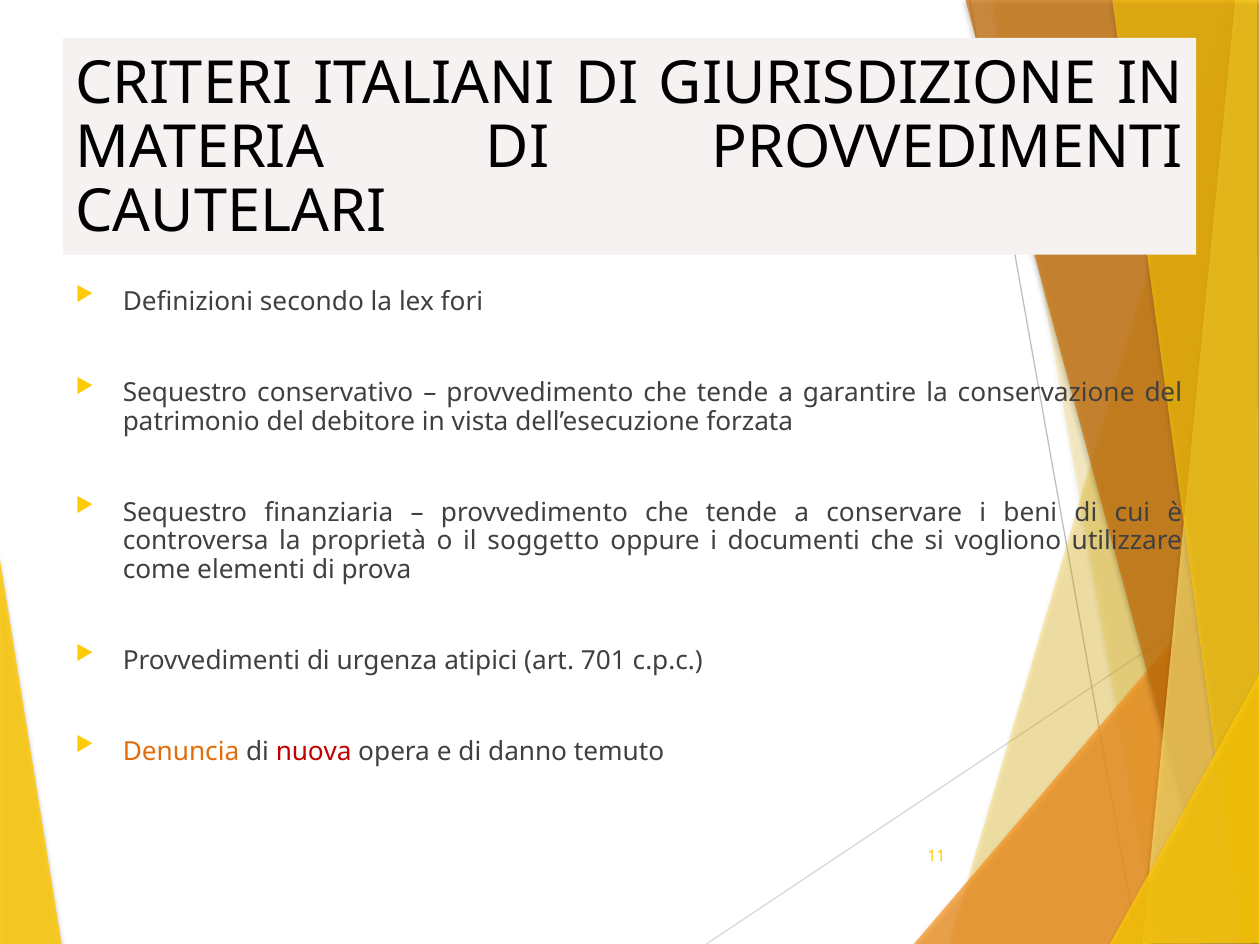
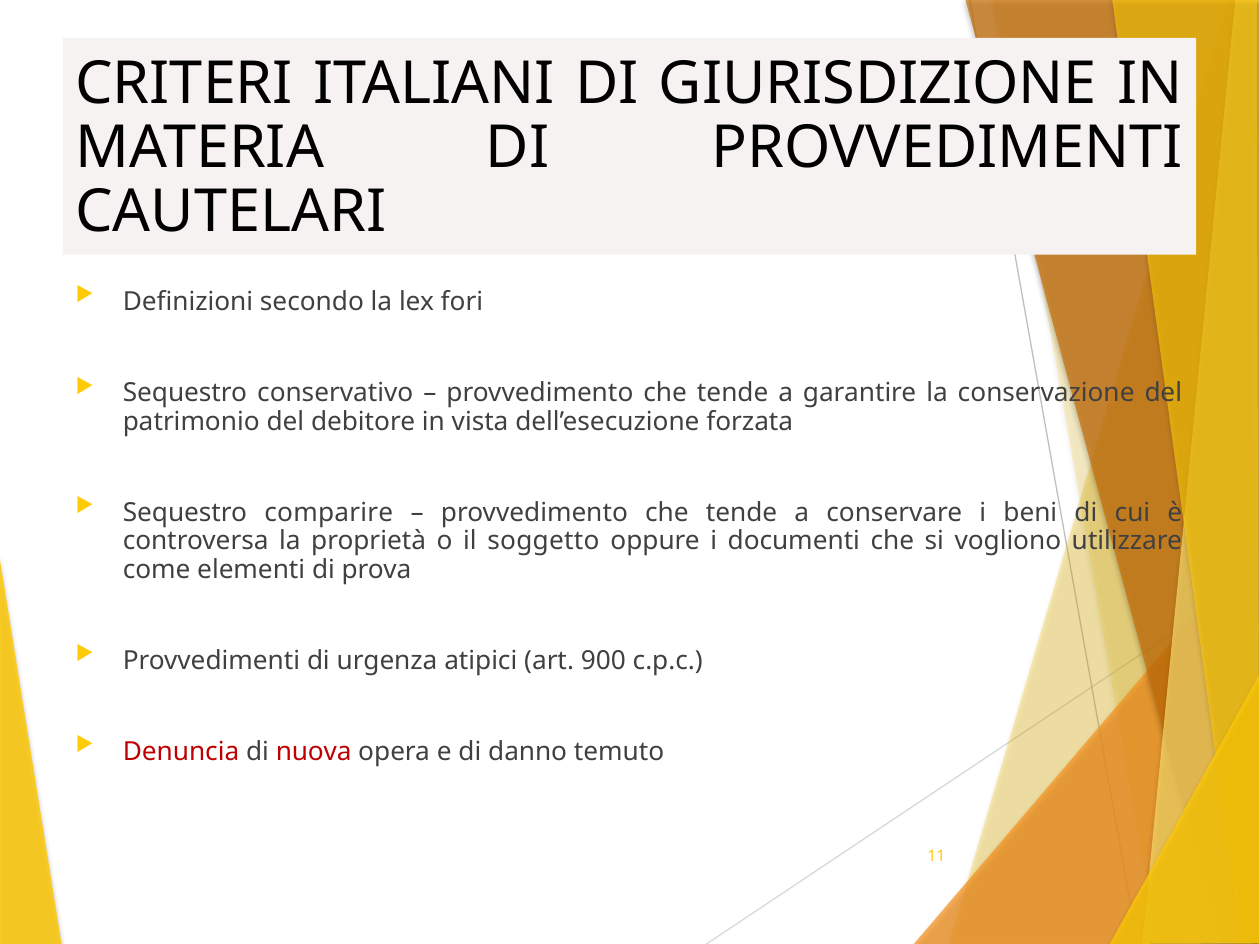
finanziaria: finanziaria -> comparire (329, 513)
701: 701 -> 900 (603, 661)
Denuncia colour: orange -> red (181, 752)
